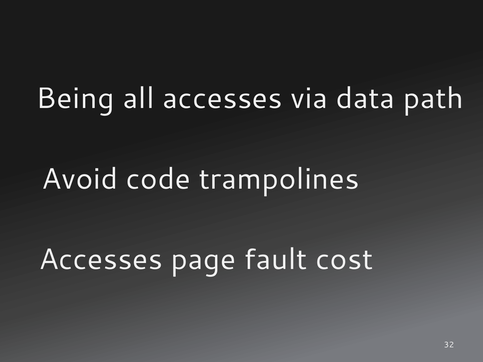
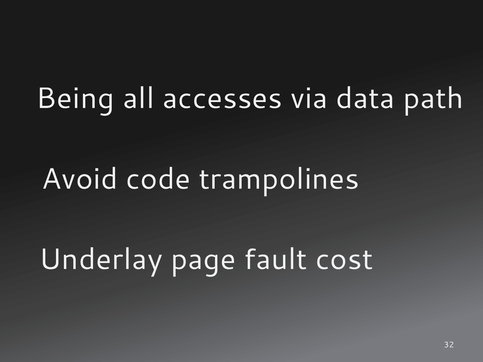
Accesses: Accesses -> Underlay (101, 260)
